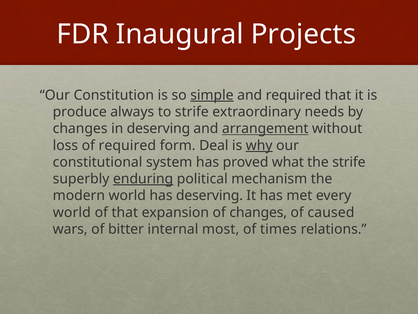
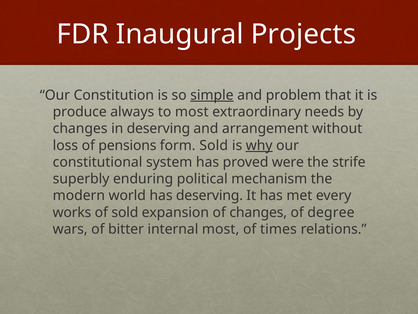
and required: required -> problem (293, 95)
to strife: strife -> most (192, 112)
arrangement underline: present -> none (265, 128)
of required: required -> pensions (127, 145)
form Deal: Deal -> Sold (214, 145)
what: what -> were (288, 162)
enduring underline: present -> none (143, 179)
world: world -> works (72, 212)
of that: that -> sold (125, 212)
caused: caused -> degree (331, 212)
